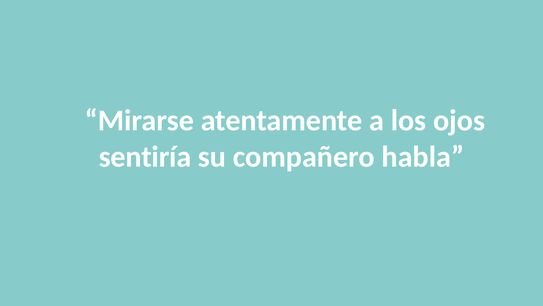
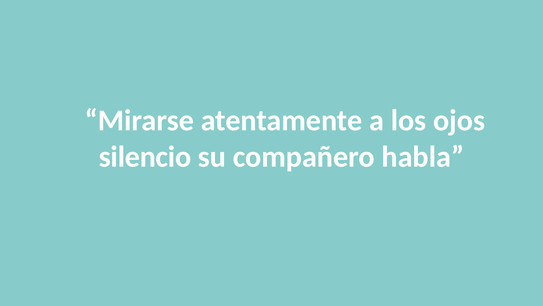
sentiría: sentiría -> silencio (145, 157)
